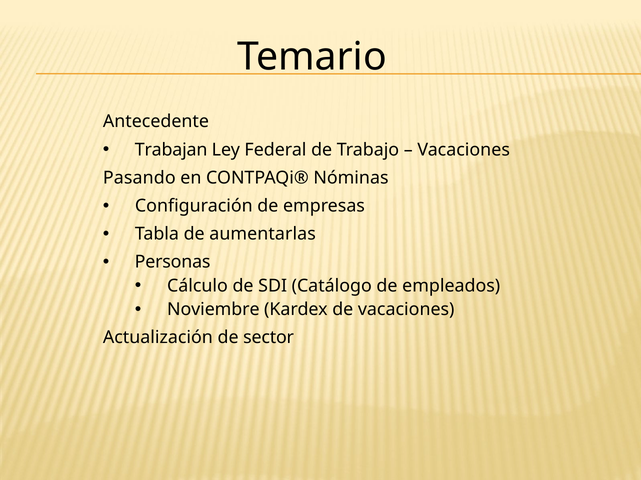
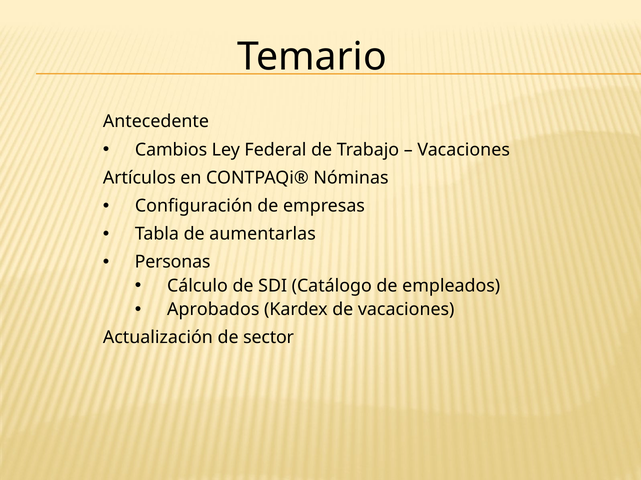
Trabajan: Trabajan -> Cambios (171, 150)
Pasando: Pasando -> Artículos (139, 178)
Noviembre: Noviembre -> Aprobados (213, 310)
